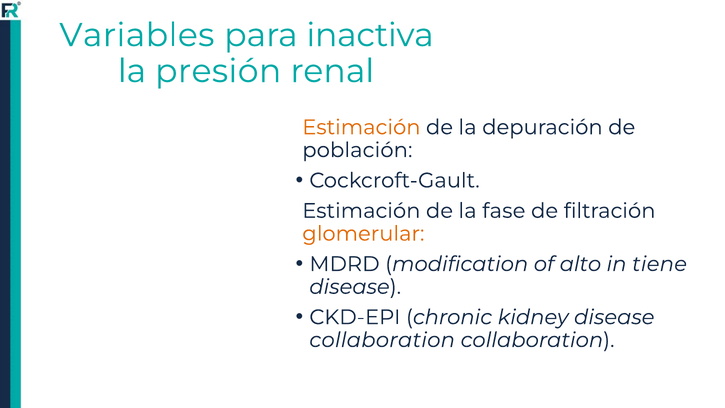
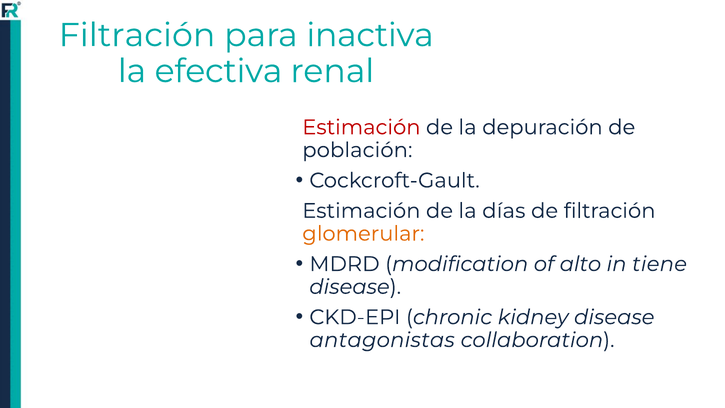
Variables: Variables -> Filtración (137, 35)
presión: presión -> efectiva (218, 71)
Estimación colour: orange -> red (361, 127)
fase: fase -> días (504, 211)
collaboration: collaboration -> antagonistas (382, 340)
